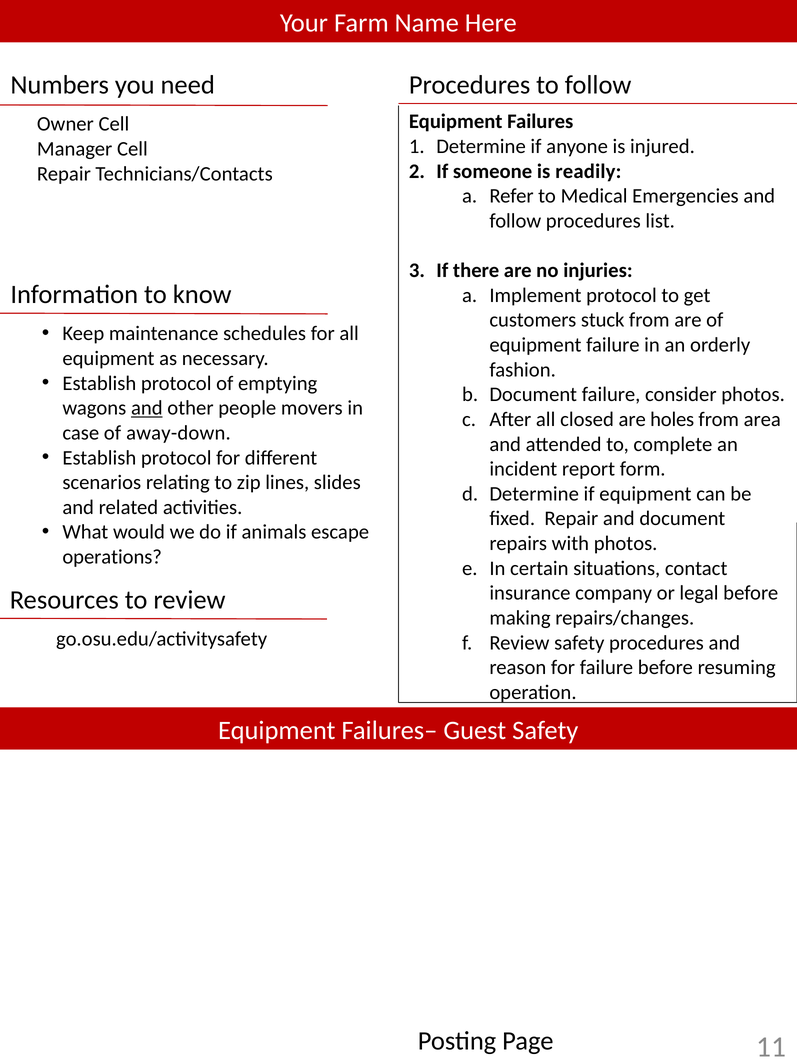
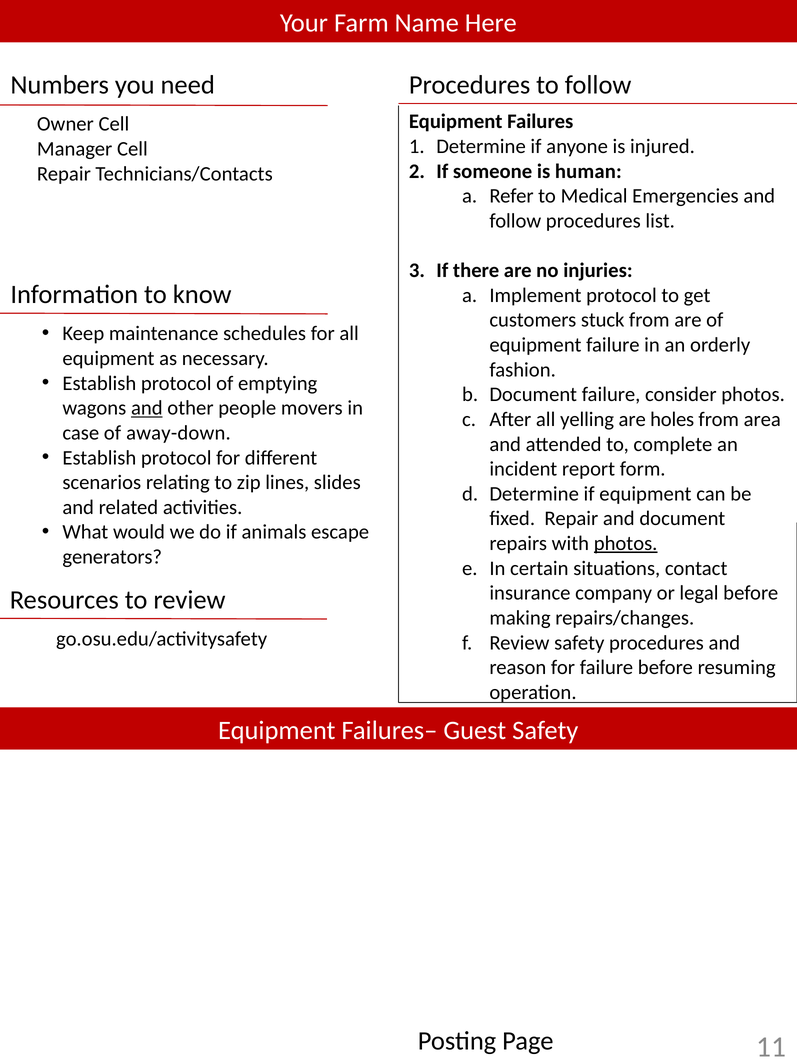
readily: readily -> human (588, 171)
closed: closed -> yelling (587, 419)
photos underline: none -> present (626, 543)
operations: operations -> generators (112, 557)
